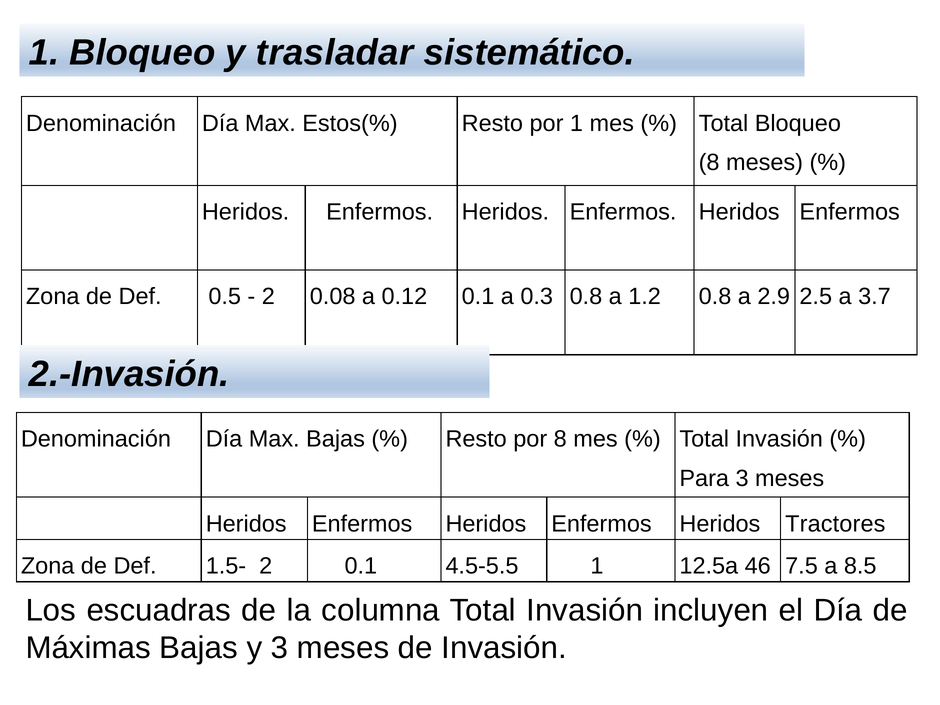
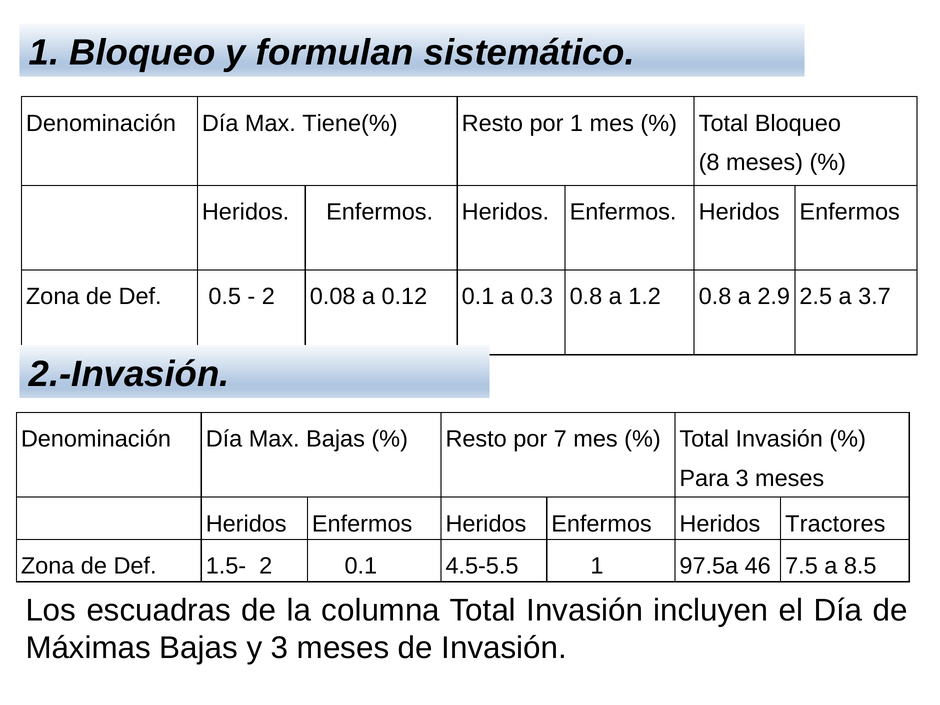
trasladar: trasladar -> formulan (335, 53)
Estos(%: Estos(% -> Tiene(% (350, 123)
por 8: 8 -> 7 (560, 439)
12.5a: 12.5a -> 97.5a (709, 566)
